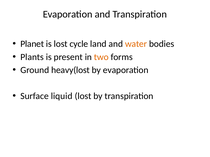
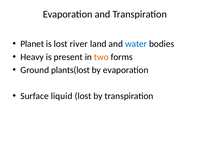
cycle: cycle -> river (79, 44)
water colour: orange -> blue (136, 44)
Plants: Plants -> Heavy (32, 57)
heavy(lost: heavy(lost -> plants(lost (70, 70)
